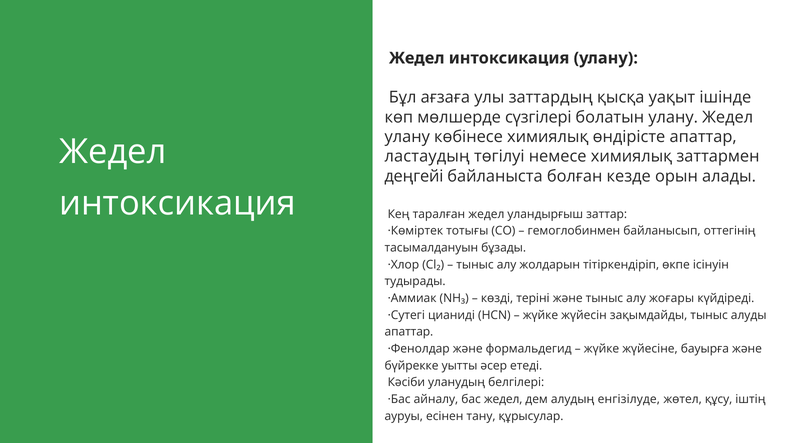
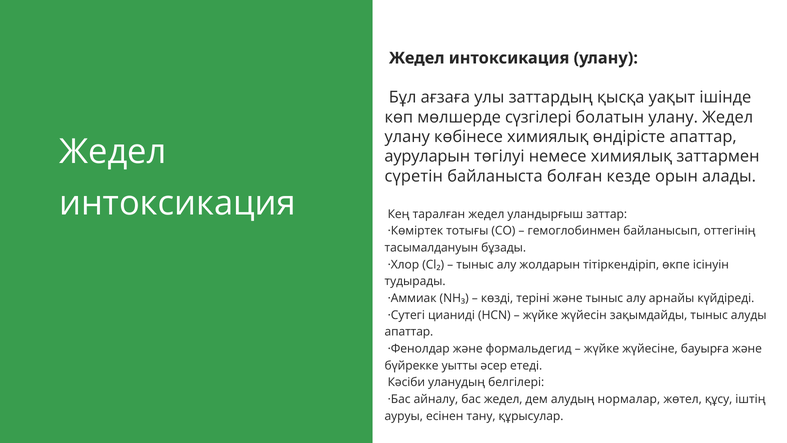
ластаудың: ластаудың -> ауруларын (427, 156)
деңгейі: деңгейі -> сүретін (414, 176)
жоғары: жоғары -> арнайы (672, 298)
енгізілуде: енгізілуде -> нормалар (629, 399)
